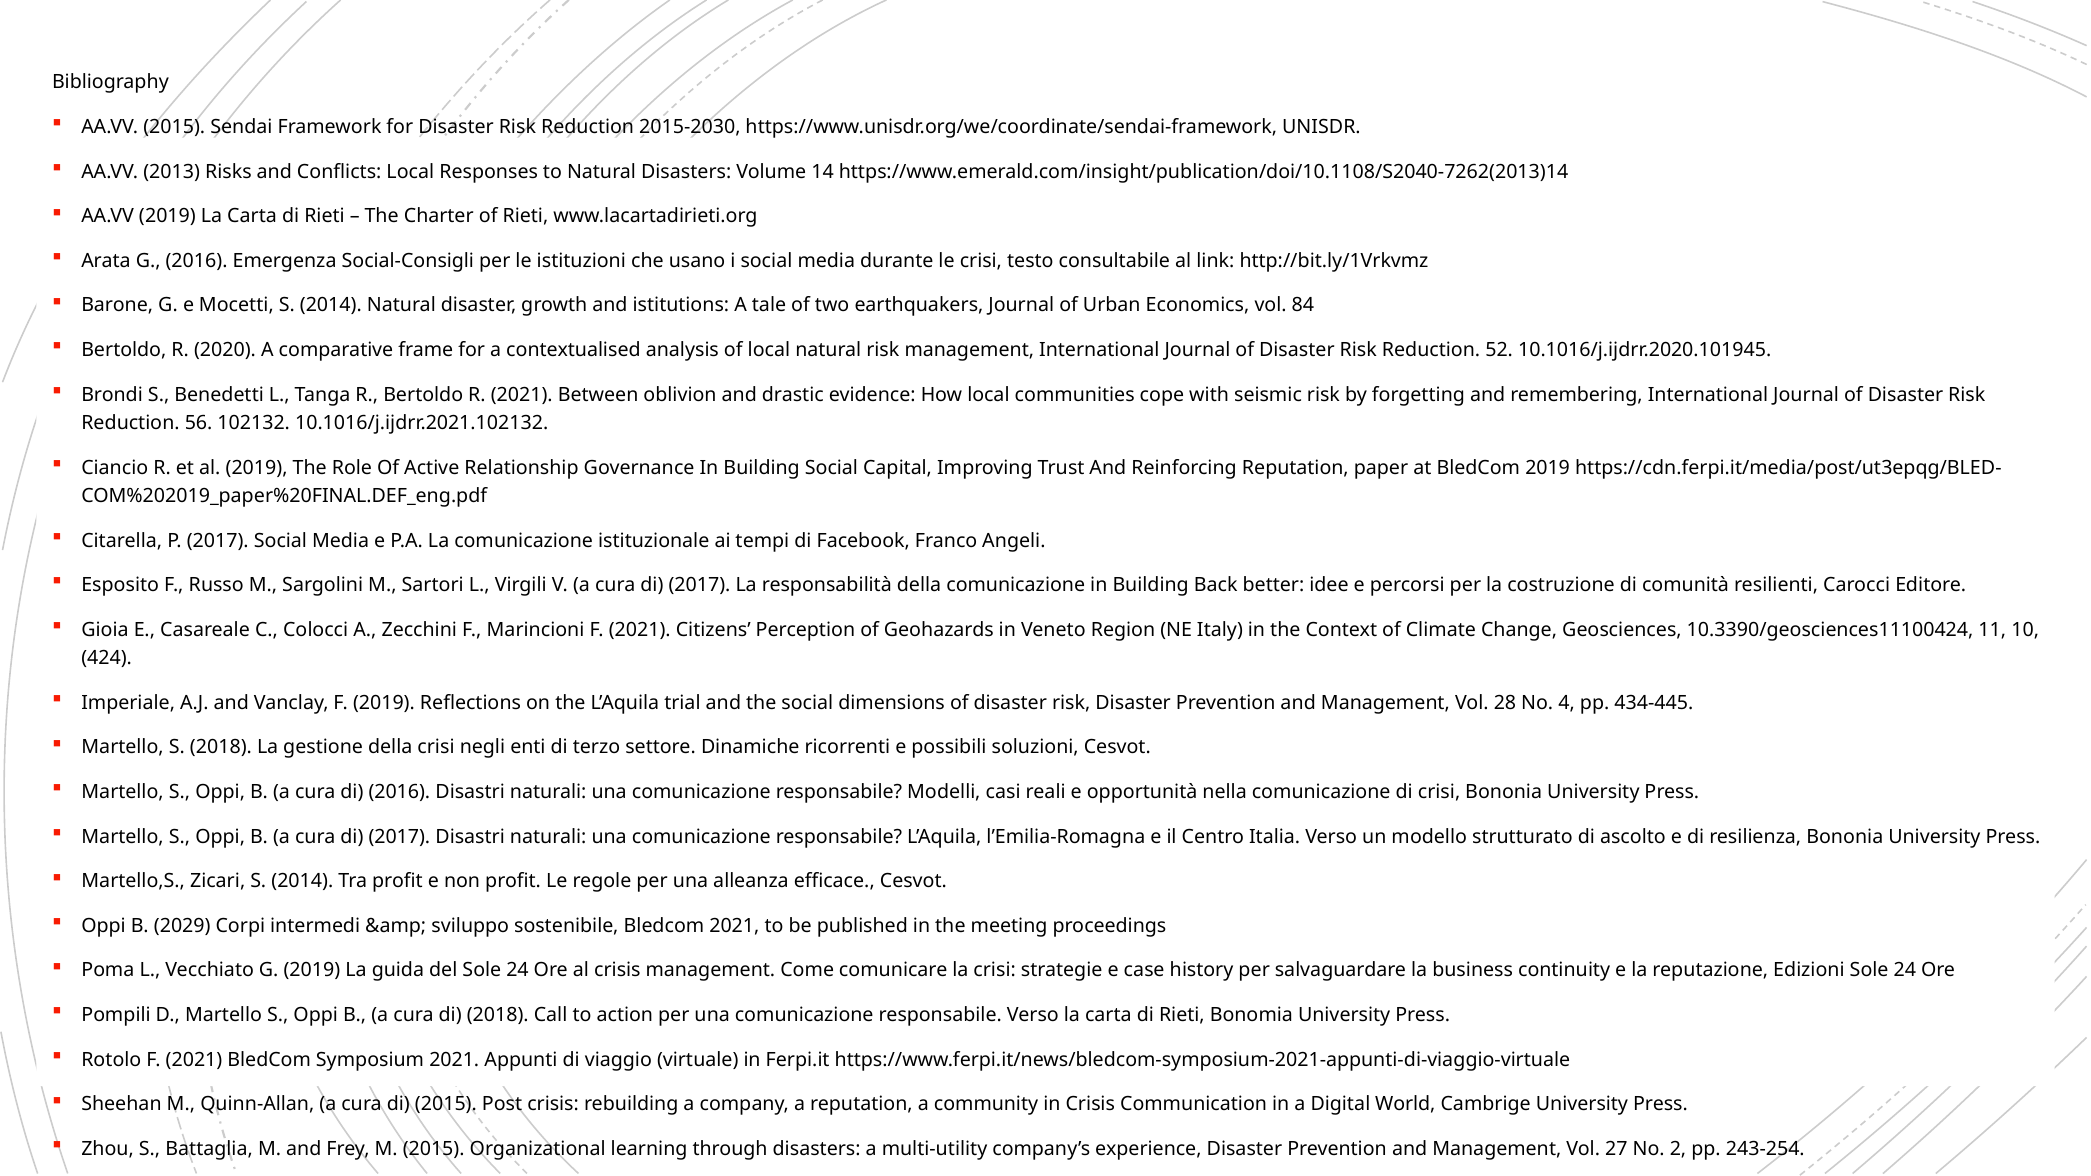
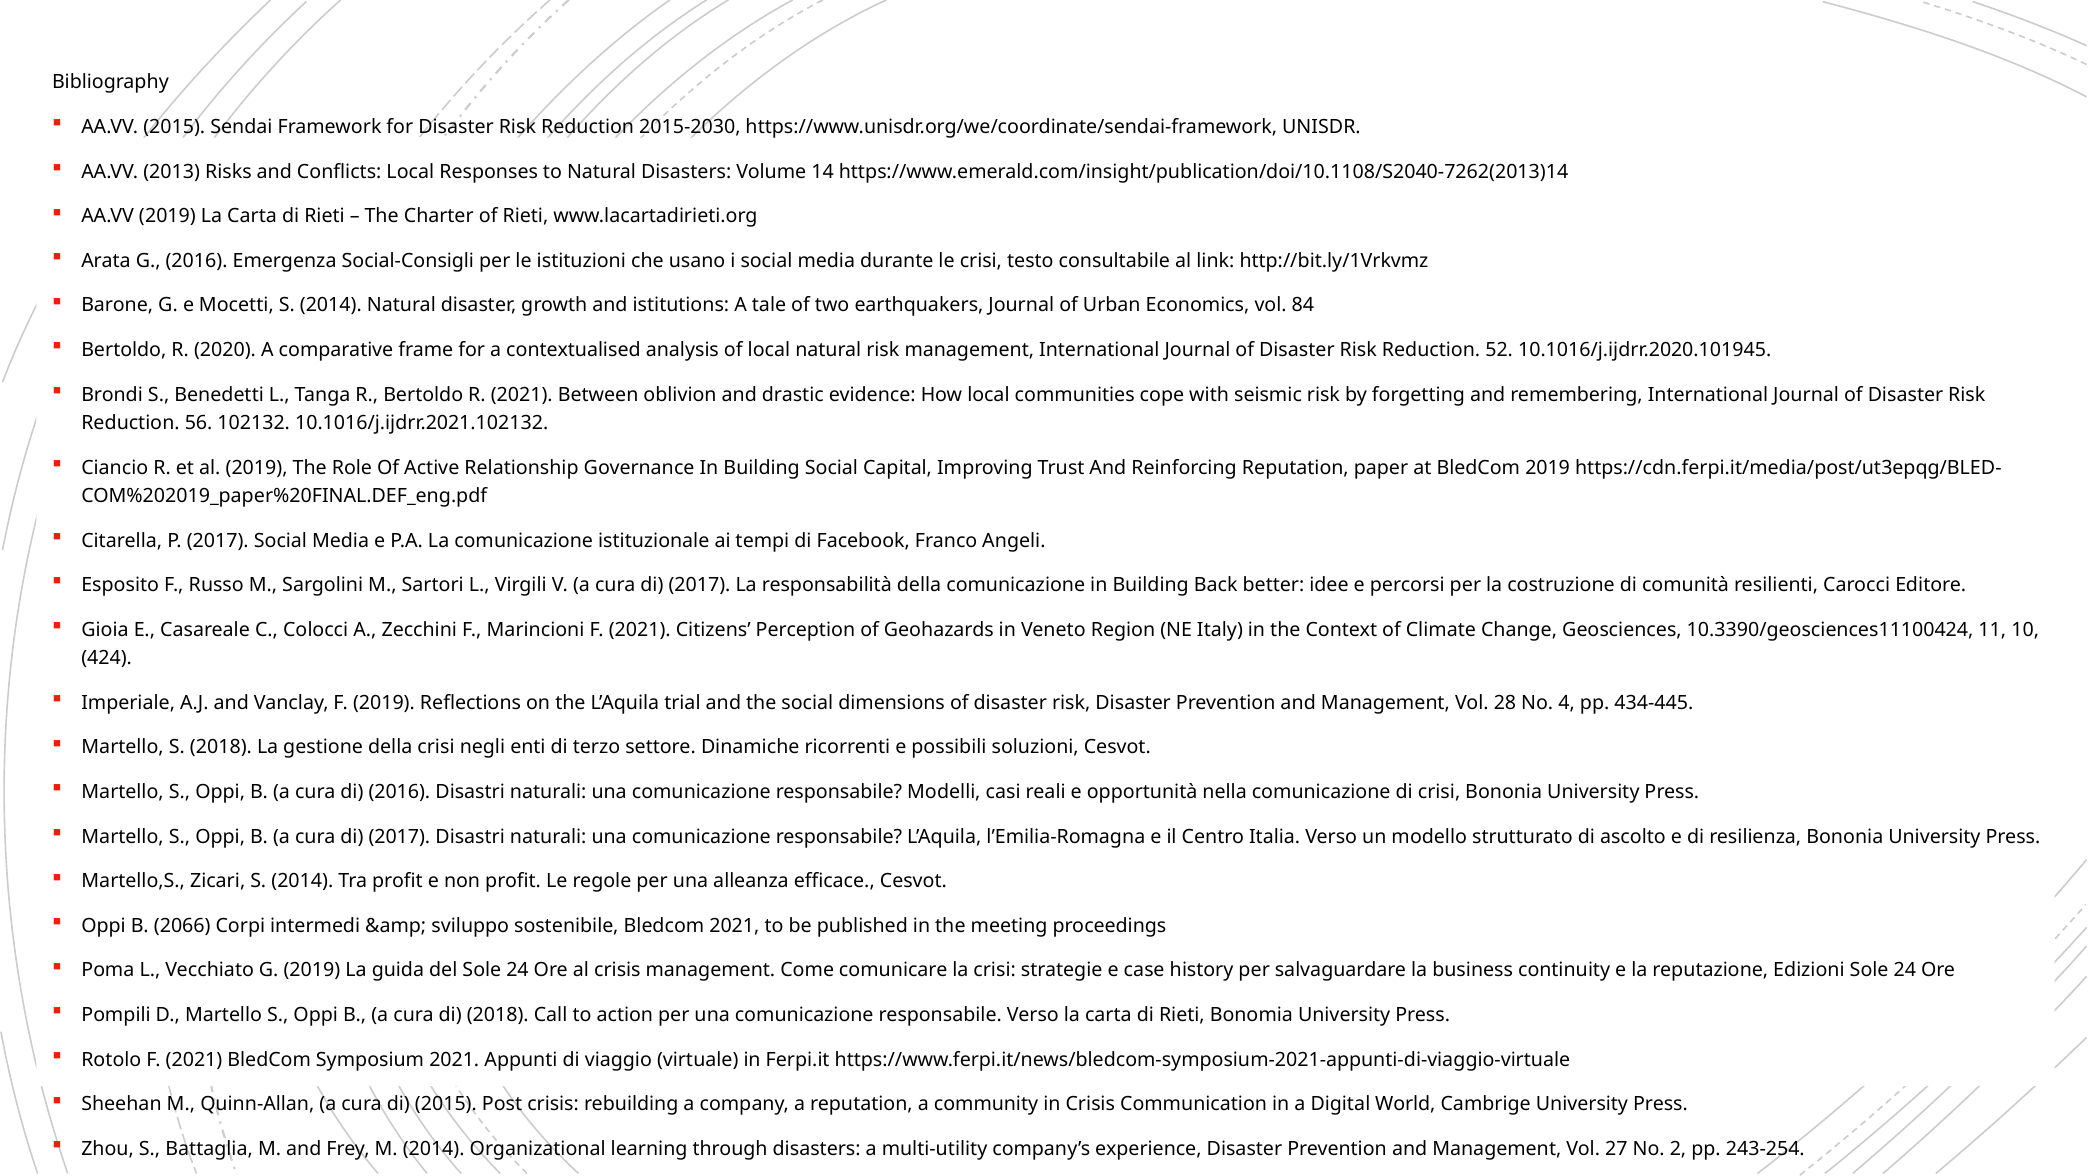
2029: 2029 -> 2066 (182, 926)
M 2015: 2015 -> 2014 (434, 1149)
